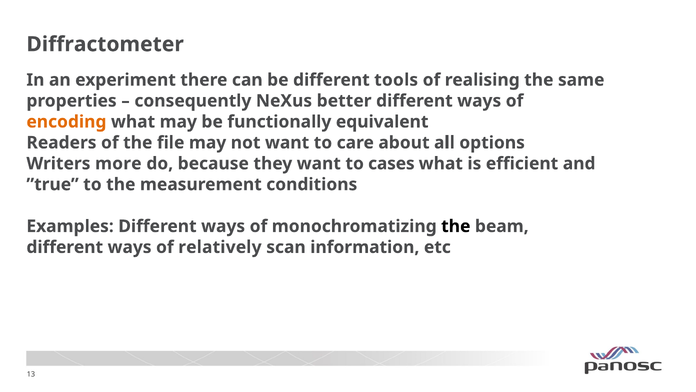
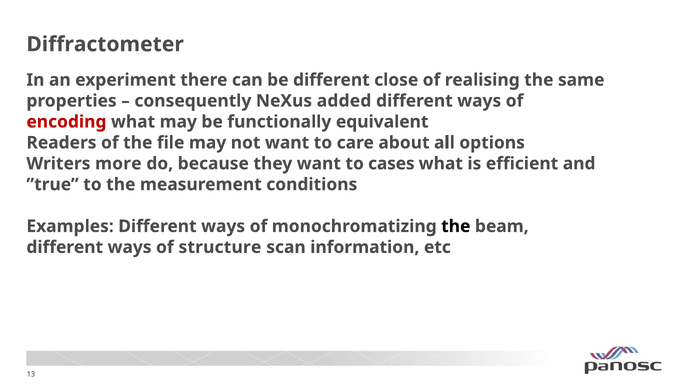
tools: tools -> close (396, 80)
better: better -> added (344, 101)
encoding colour: orange -> red (66, 122)
relatively: relatively -> structure (220, 247)
